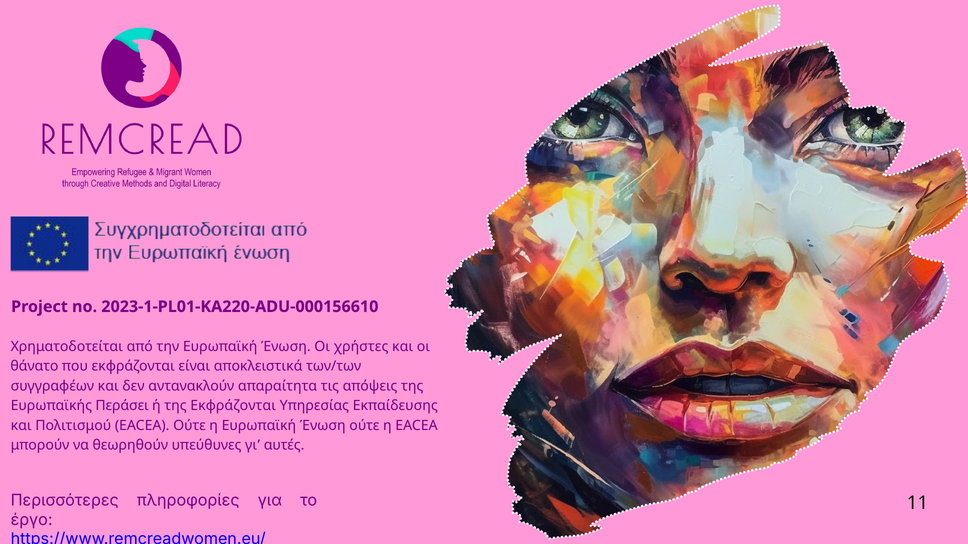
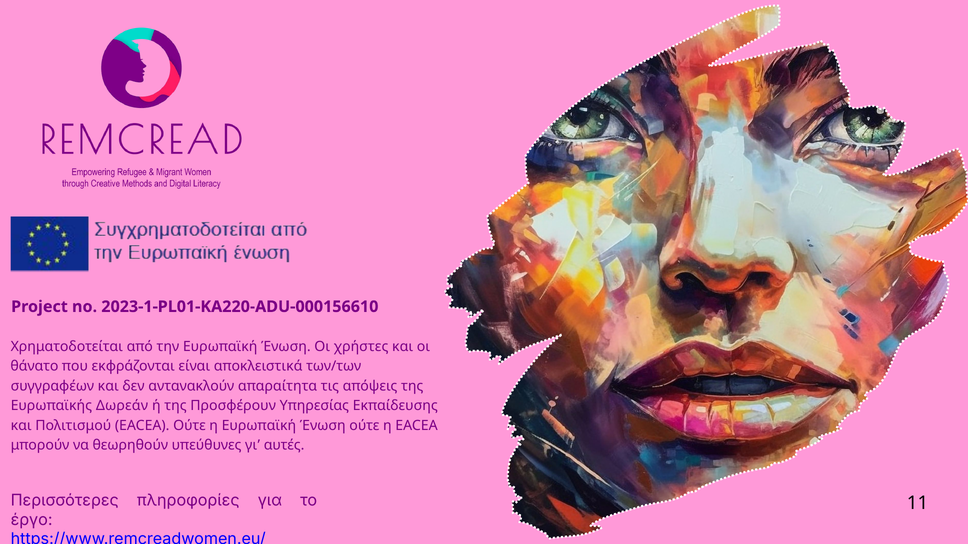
Περάσει: Περάσει -> Δωρεάν (122, 406)
της Εκφράζονται: Εκφράζονται -> Προσφέρουν (233, 406)
